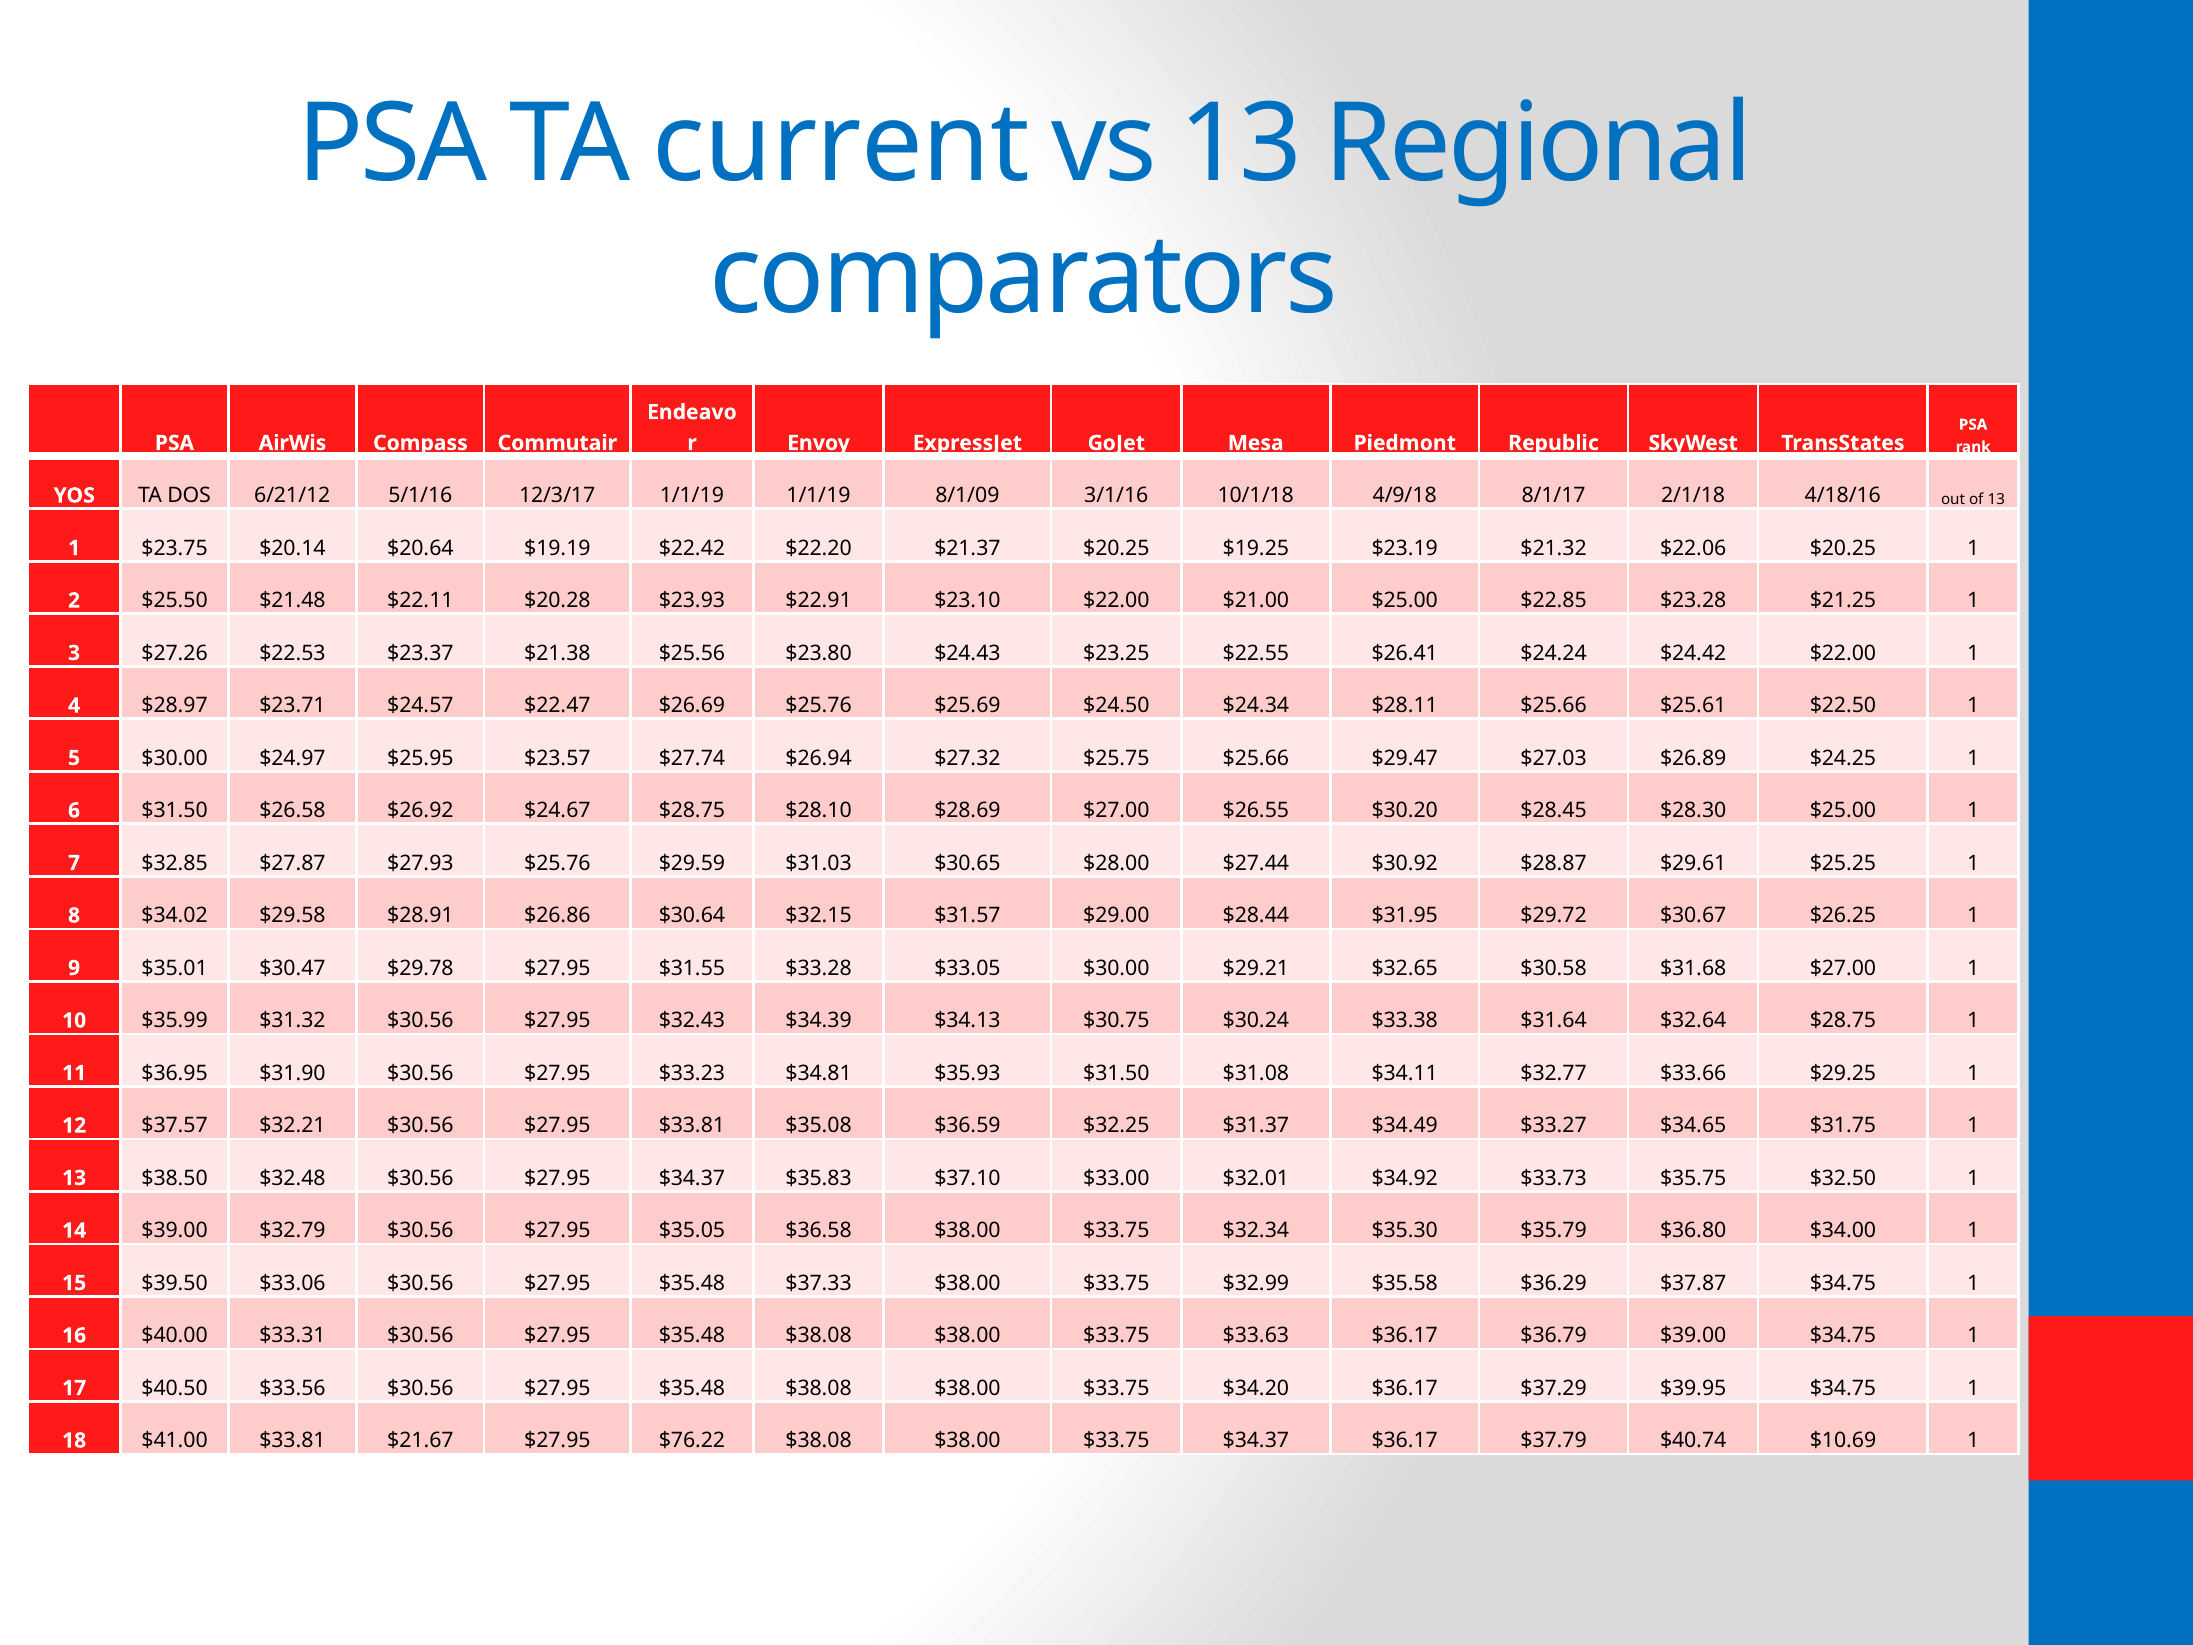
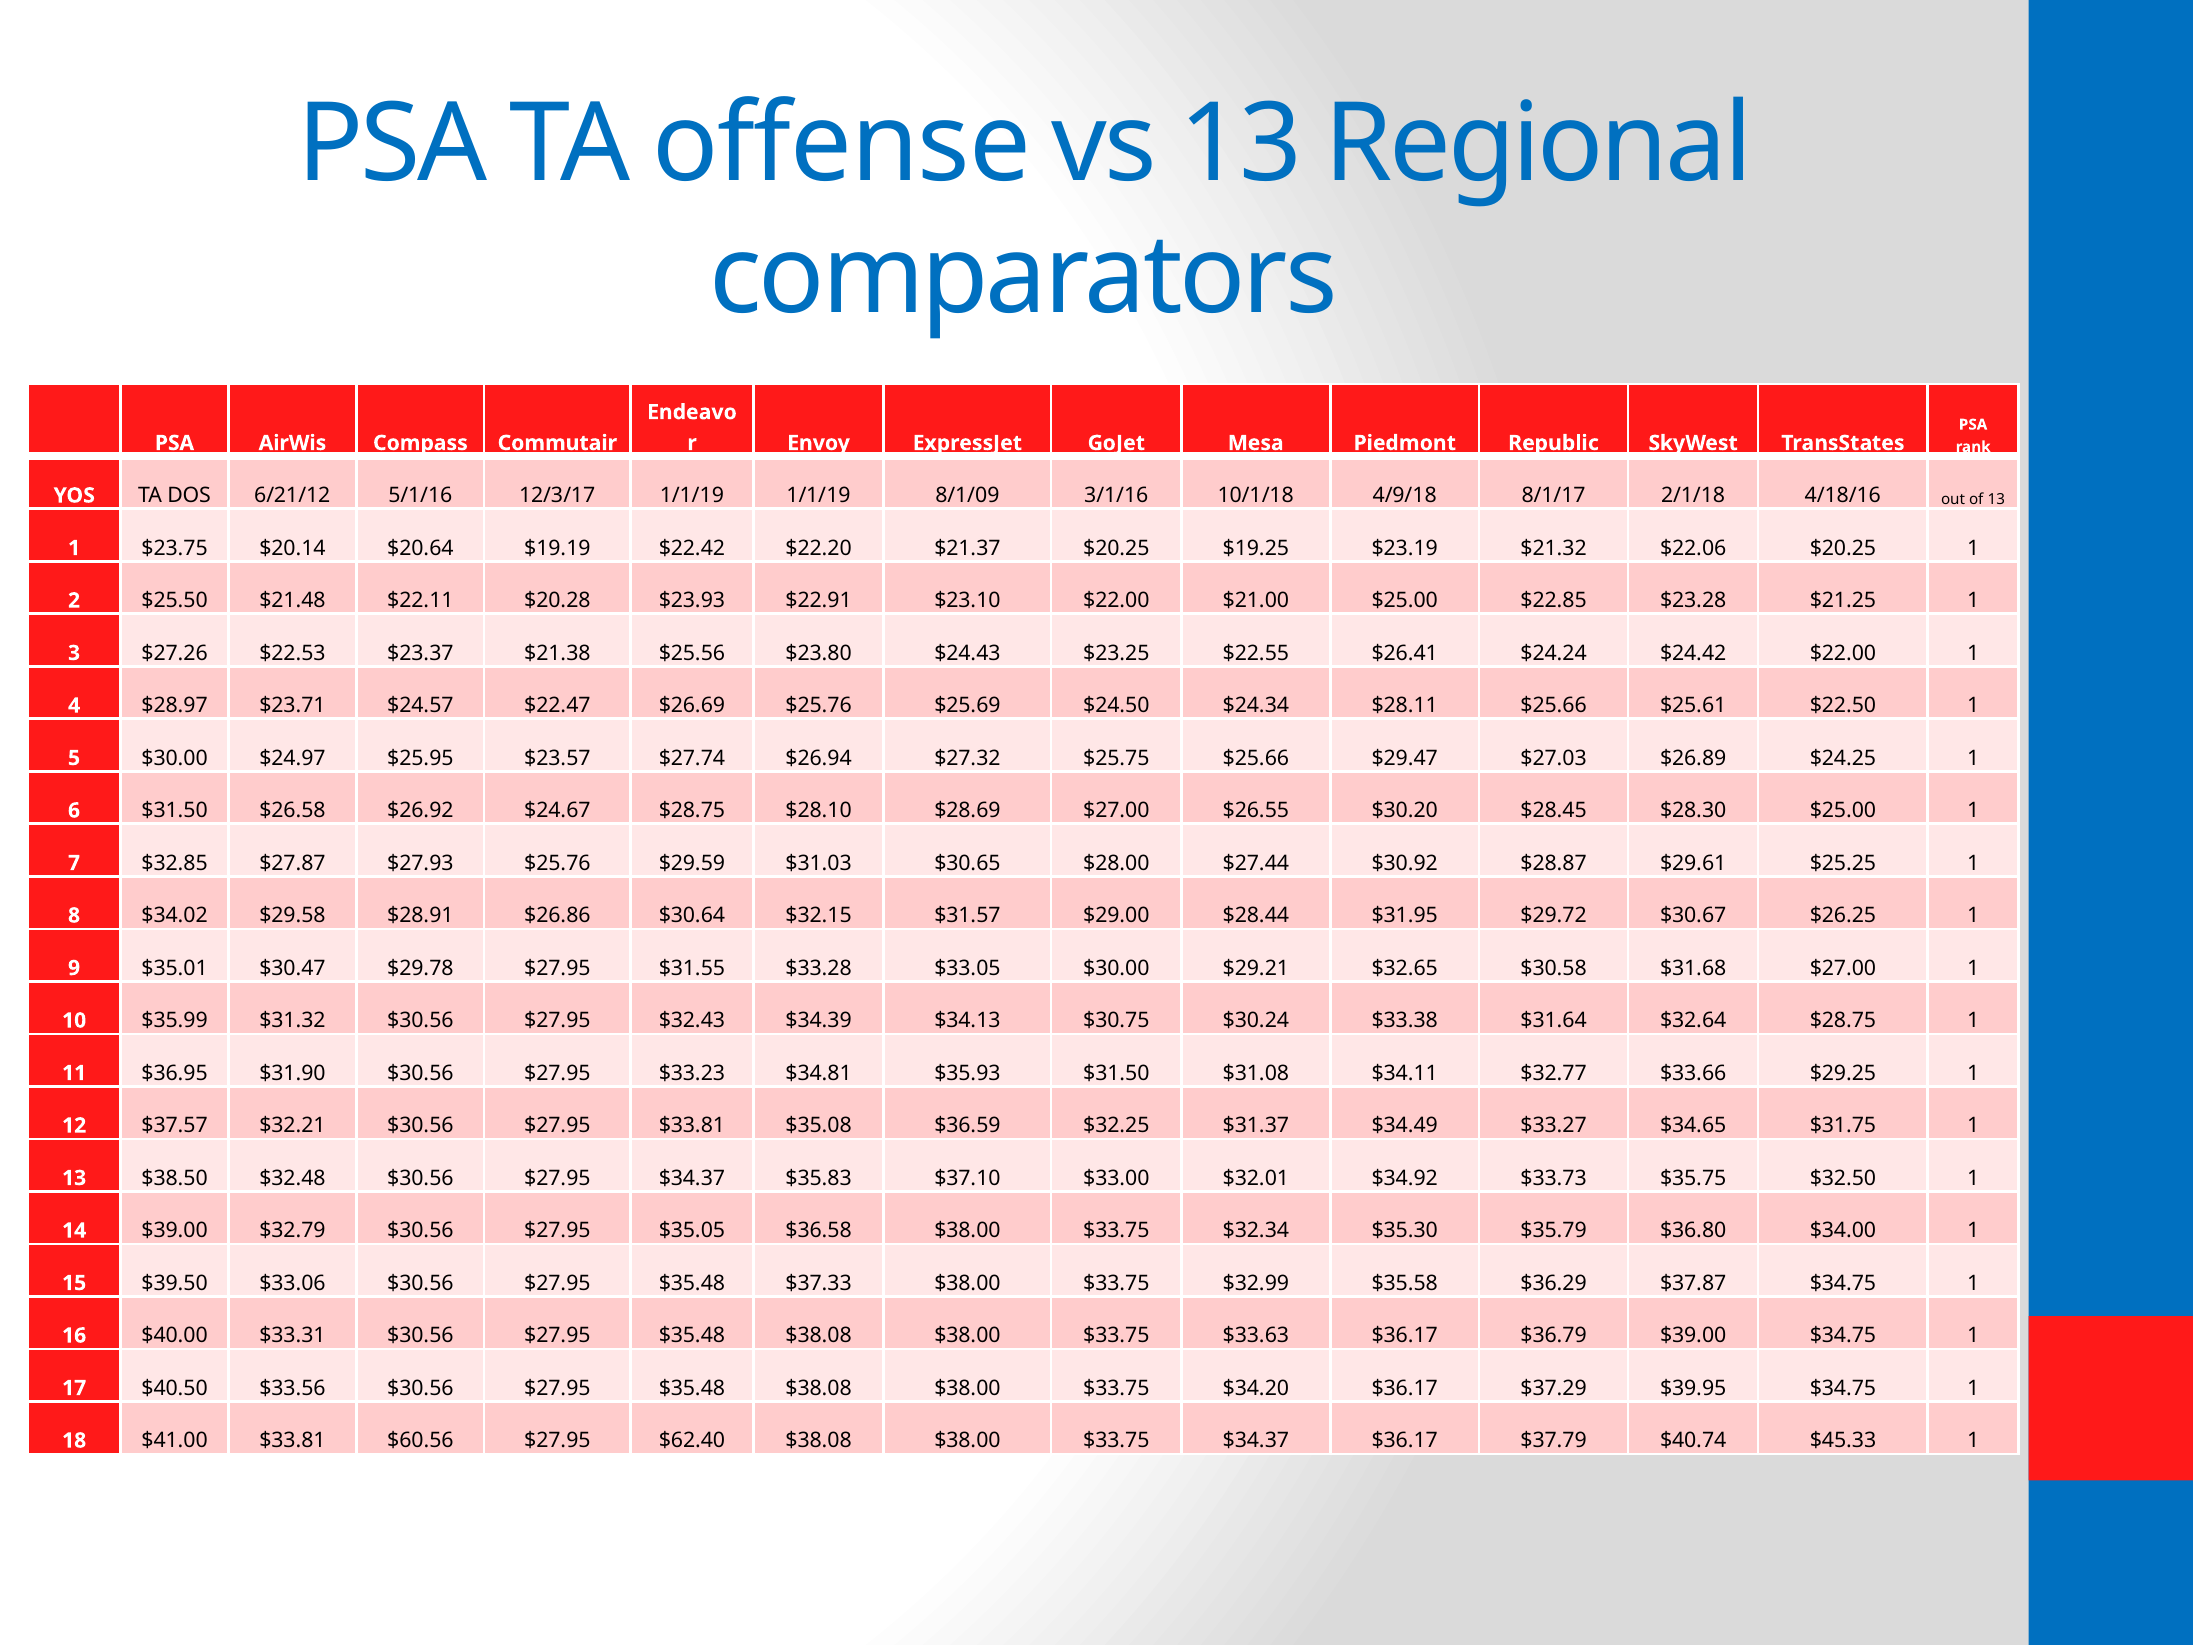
current: current -> offense (842, 145)
$21.67: $21.67 -> $60.56 (420, 1440)
$76.22: $76.22 -> $62.40 (692, 1440)
$10.69: $10.69 -> $45.33 (1843, 1440)
